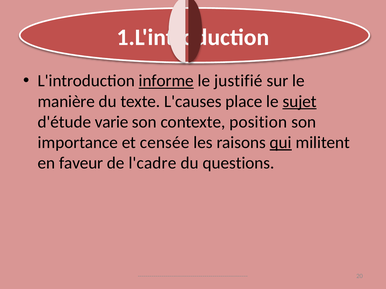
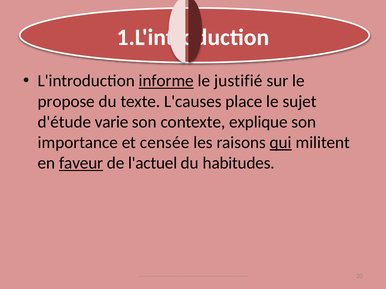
manière: manière -> propose (66, 102)
sujet underline: present -> none (300, 102)
position: position -> explique (258, 122)
faveur underline: none -> present (81, 163)
l'cadre: l'cadre -> l'actuel (153, 163)
questions: questions -> habitudes (239, 163)
